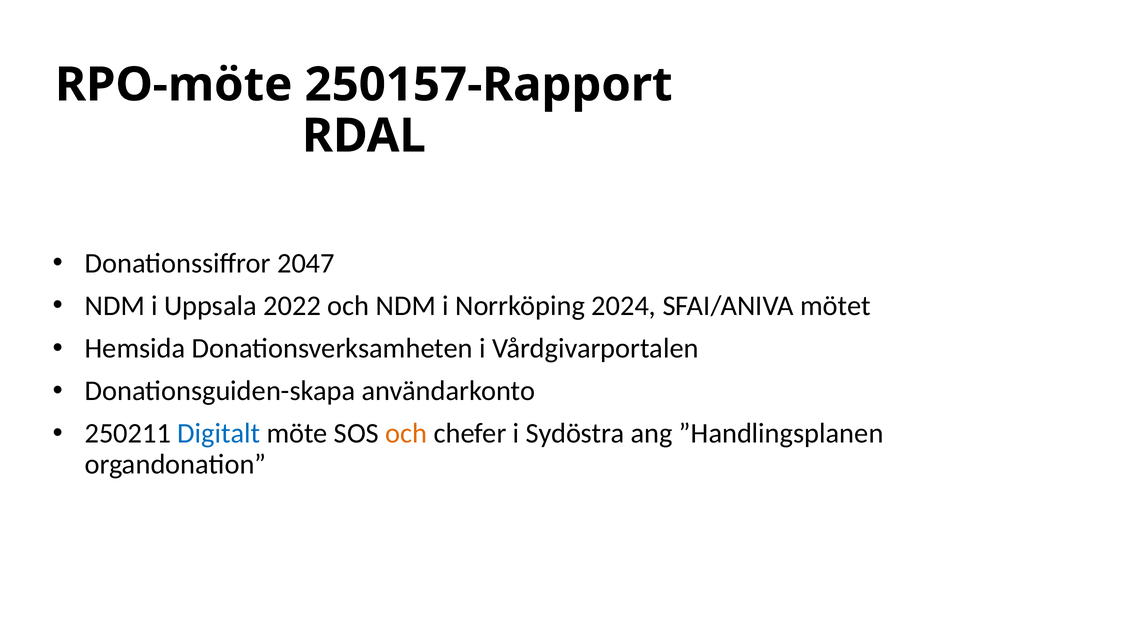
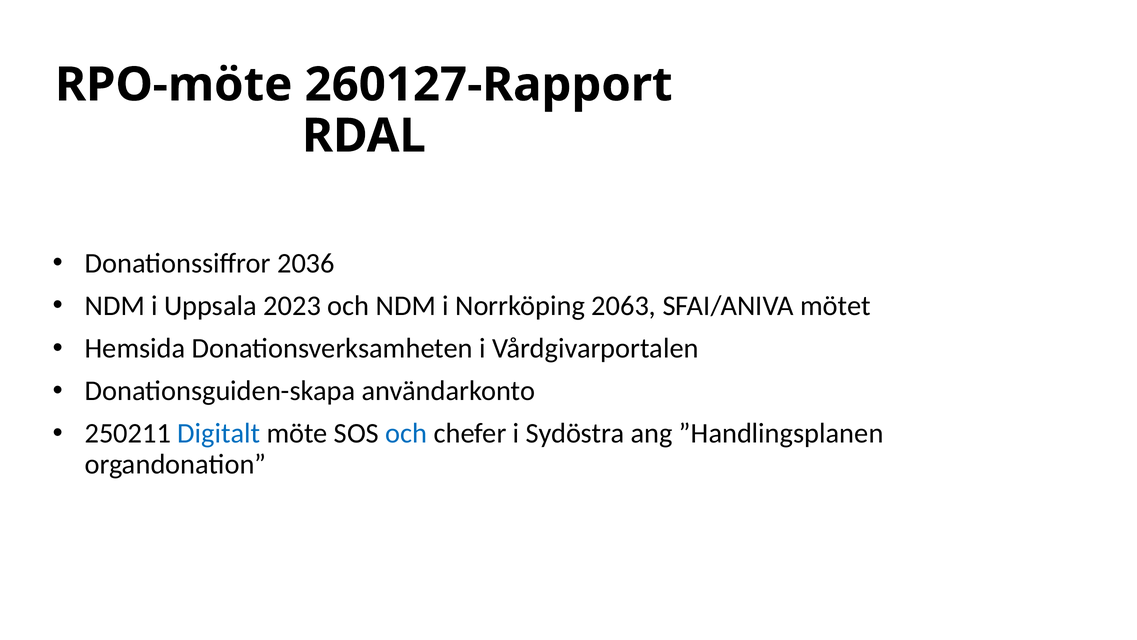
250157-Rapport: 250157-Rapport -> 260127-Rapport (489, 85)
2047: 2047 -> 2036 (306, 263)
2022: 2022 -> 2023 (292, 306)
2024: 2024 -> 2063 (624, 306)
och colour: orange -> blue (406, 433)
